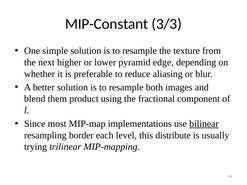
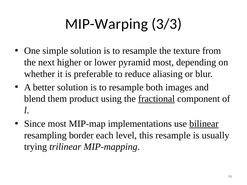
MIP-Constant: MIP-Constant -> MIP-Warping (106, 24)
pyramid edge: edge -> most (163, 62)
fractional underline: none -> present (157, 99)
this distribute: distribute -> resample (173, 135)
